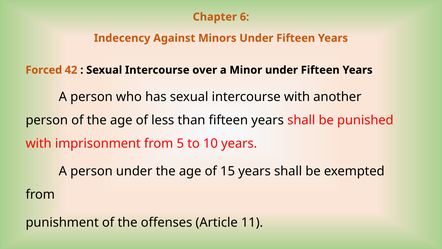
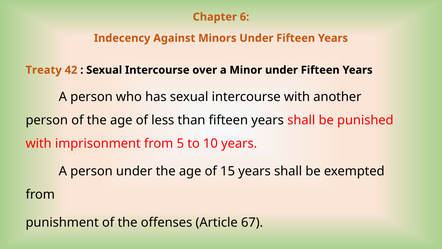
Forced: Forced -> Treaty (44, 70)
11: 11 -> 67 (252, 222)
